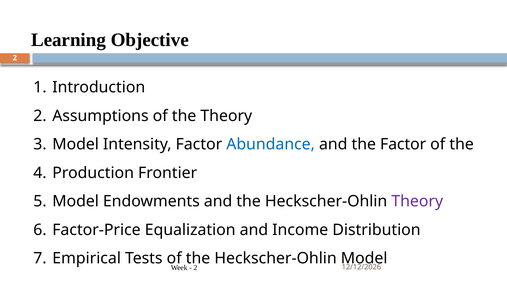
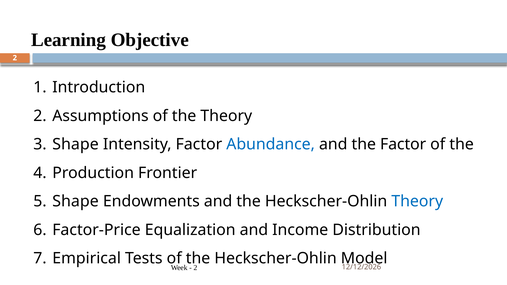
Model: Model -> Shape (76, 144)
Model: Model -> Shape (76, 201)
Theory colour: purple -> blue (417, 201)
